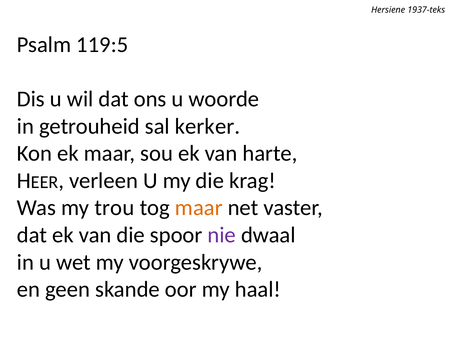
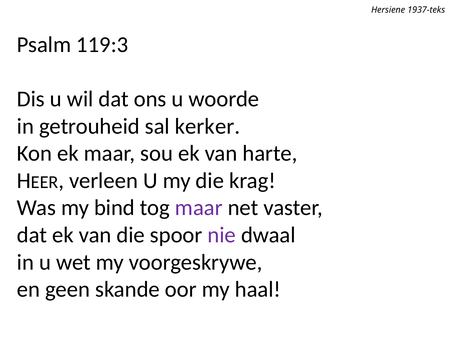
119:5: 119:5 -> 119:3 (102, 45)
trou: trou -> bind (114, 208)
maar colour: orange -> purple (199, 208)
